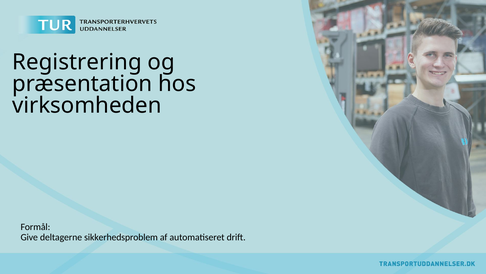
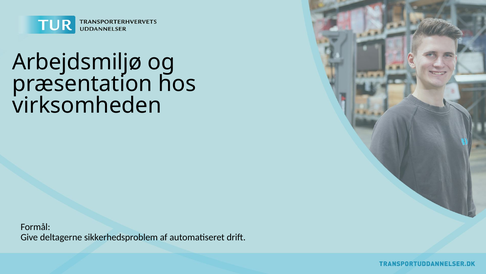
Registrering: Registrering -> Arbejdsmiljø (77, 62)
